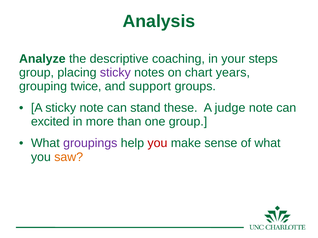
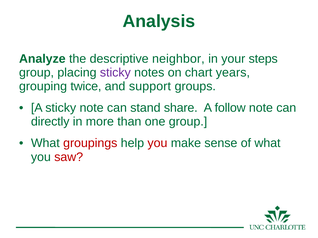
coaching: coaching -> neighbor (178, 59)
these: these -> share (181, 108)
judge: judge -> follow (230, 108)
excited: excited -> directly (50, 122)
groupings colour: purple -> red (90, 143)
saw colour: orange -> red (69, 157)
